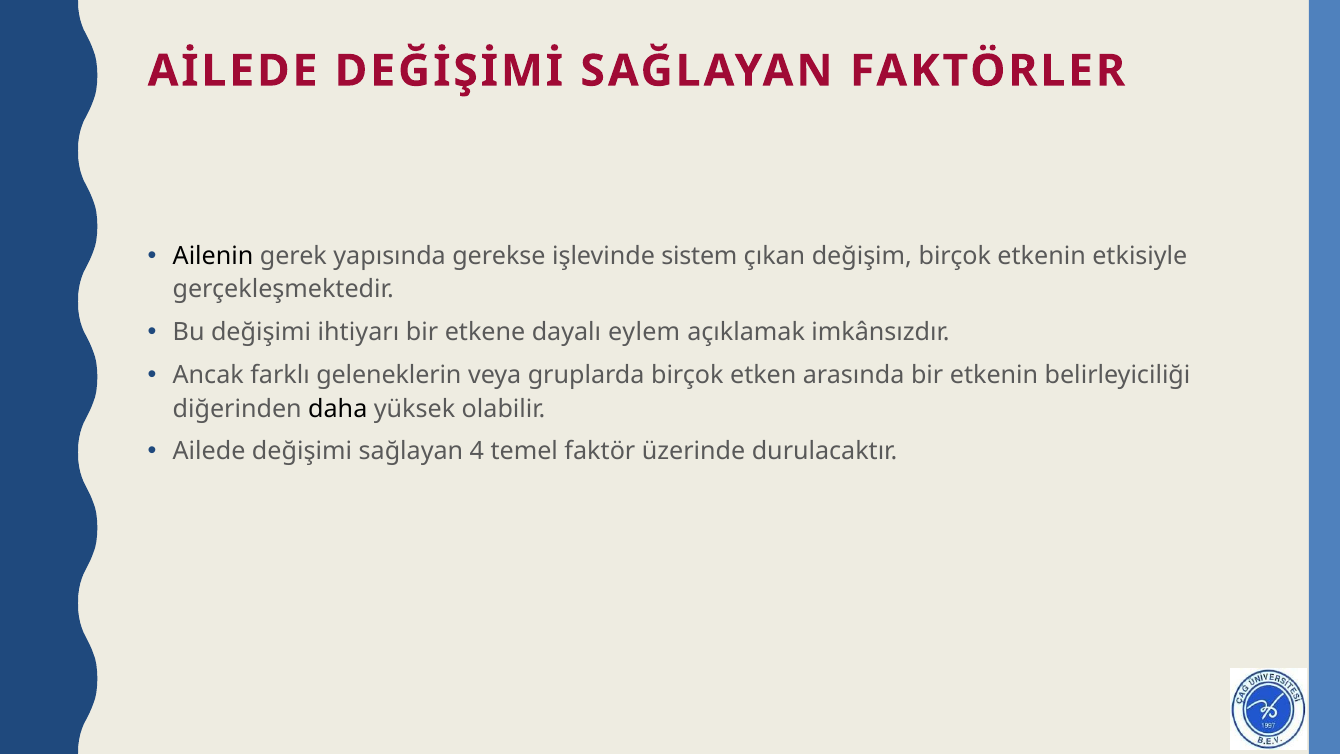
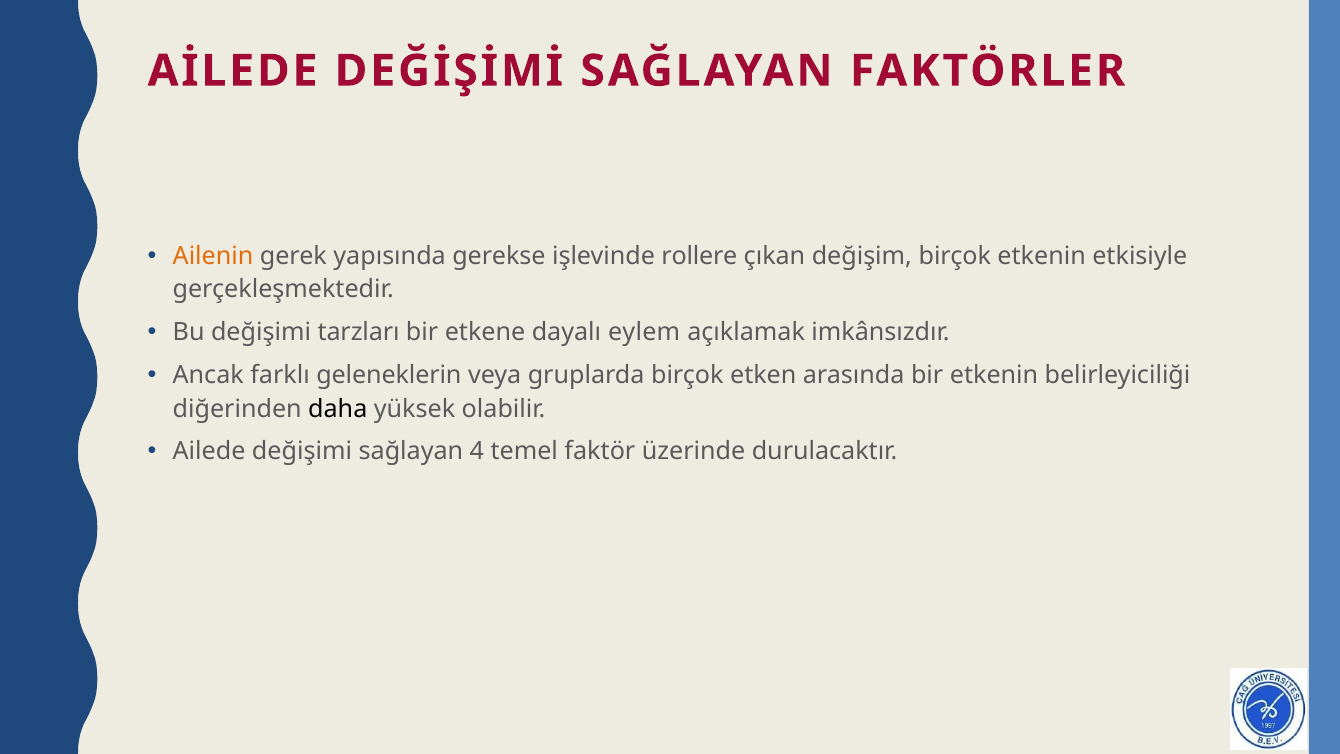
Ailenin colour: black -> orange (213, 256)
sistem: sistem -> rollere (699, 256)
ihtiyarı: ihtiyarı -> tarzları (359, 332)
